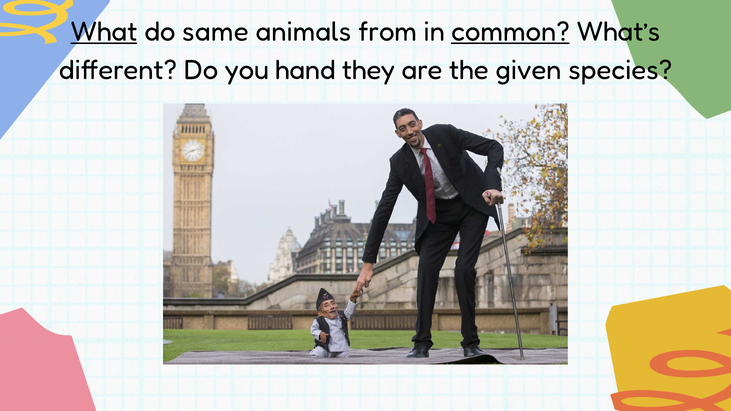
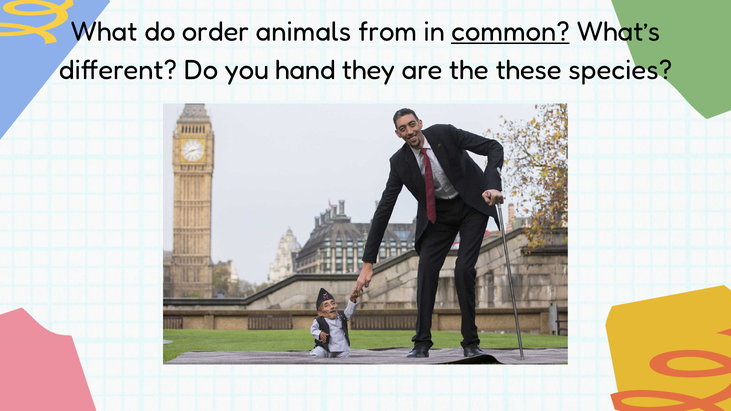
What underline: present -> none (104, 31)
same: same -> order (216, 31)
given: given -> these (528, 70)
